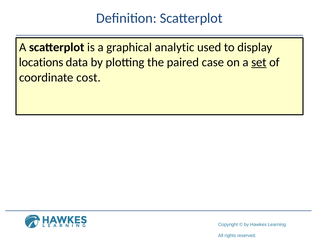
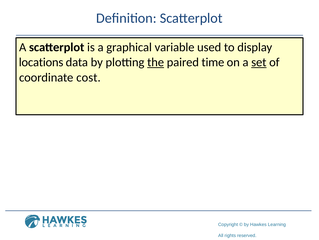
analytic: analytic -> variable (175, 47)
the underline: none -> present (156, 62)
case: case -> time (213, 62)
